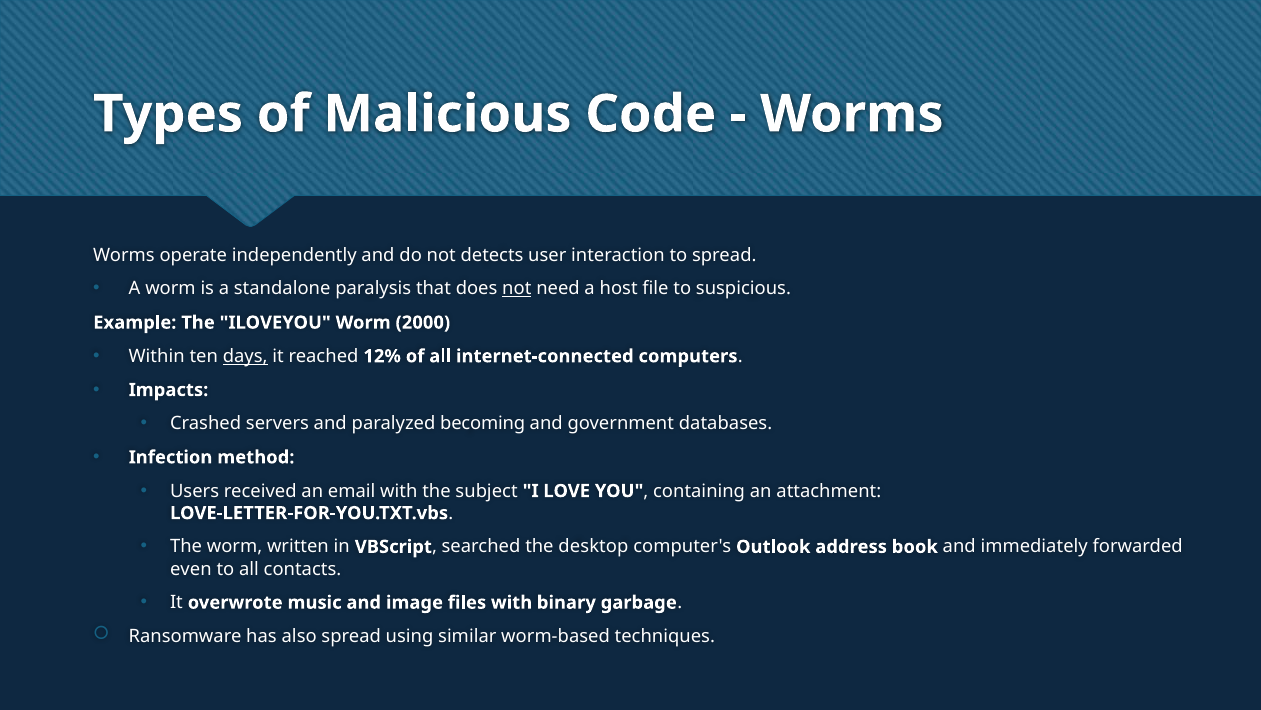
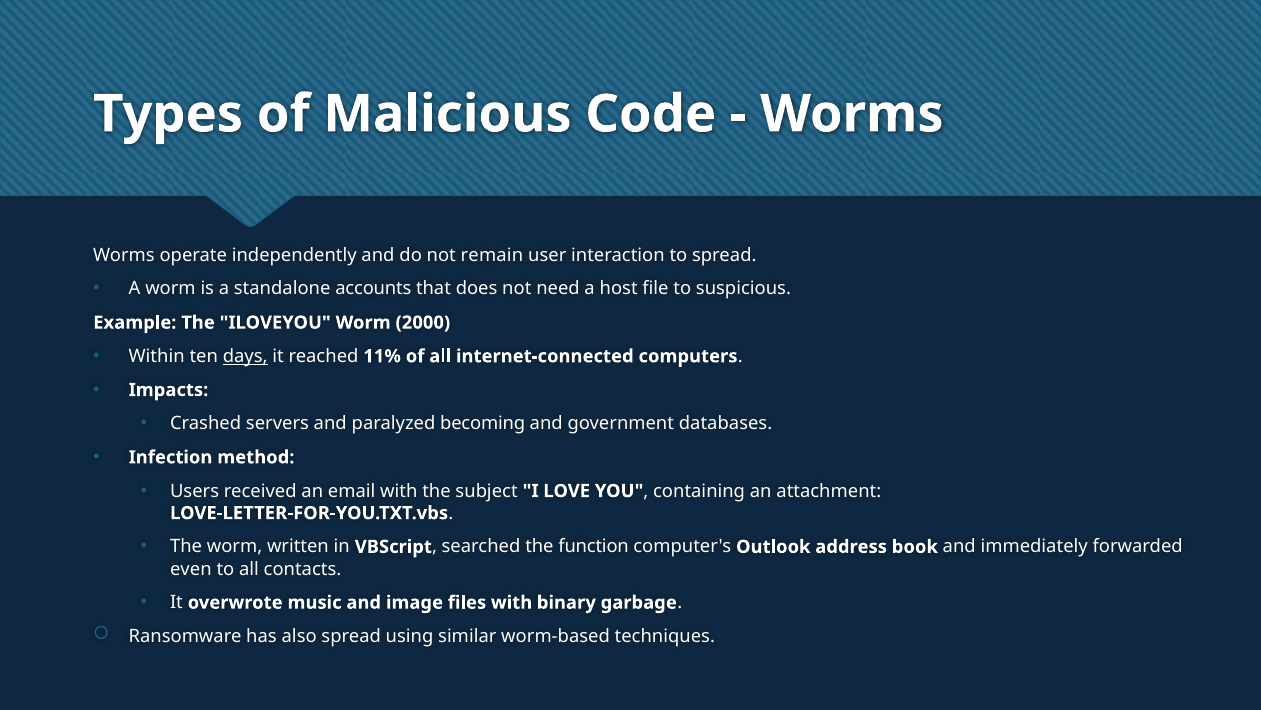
detects: detects -> remain (492, 255)
paralysis: paralysis -> accounts (373, 289)
not underline: present -> none (517, 289)
12%: 12% -> 11% (382, 356)
desktop: desktop -> function (594, 546)
